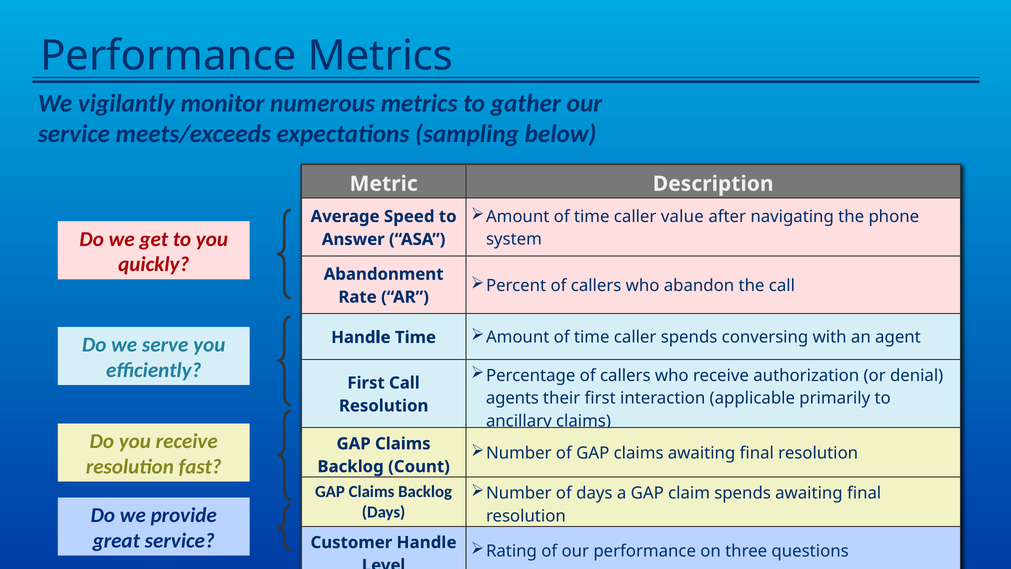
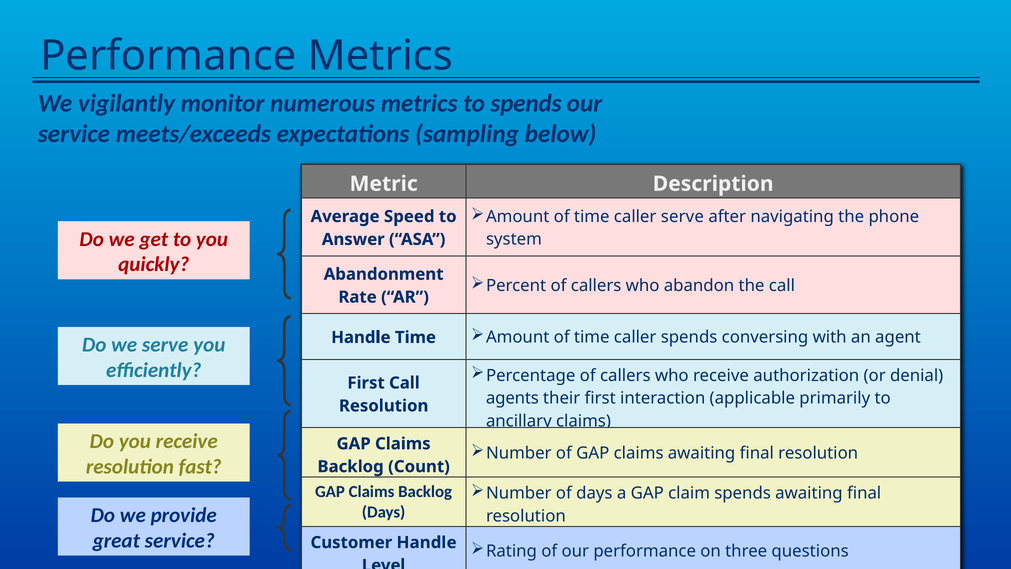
to gather: gather -> spends (526, 103)
caller value: value -> serve (682, 216)
